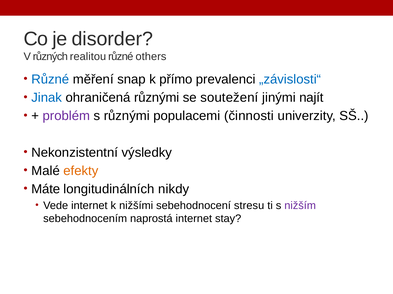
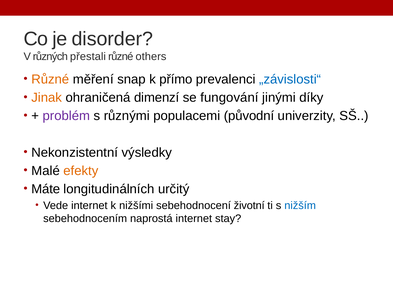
realitou: realitou -> přestali (88, 57)
Různé colour: blue -> orange (50, 80)
Jinak colour: blue -> orange (47, 98)
ohraničená různými: různými -> dimenzí (157, 98)
soutežení: soutežení -> fungování (229, 98)
najít: najít -> díky (311, 98)
činnosti: činnosti -> původní (249, 116)
nikdy: nikdy -> určitý (174, 190)
stresu: stresu -> životní (249, 206)
nižším colour: purple -> blue (300, 206)
